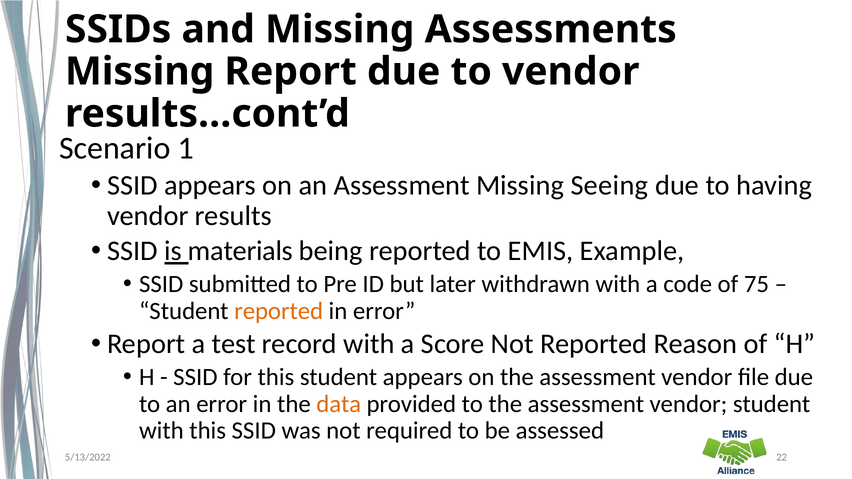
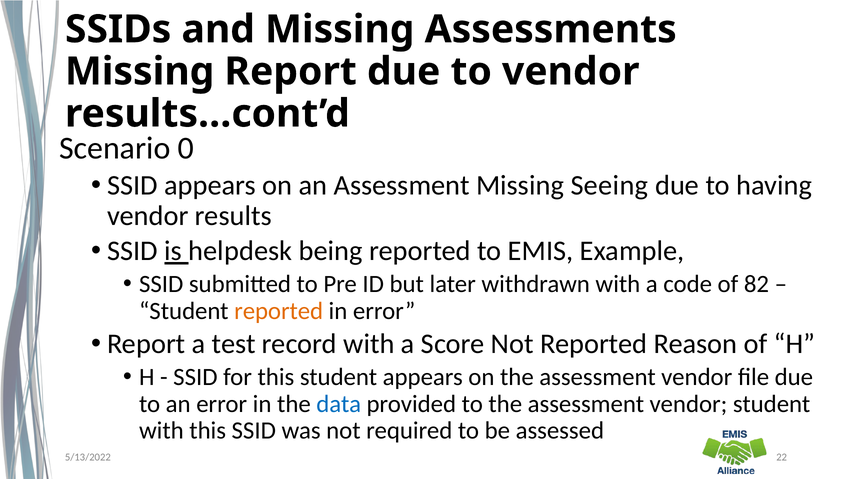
1: 1 -> 0 (186, 148)
materials: materials -> helpdesk (240, 251)
75: 75 -> 82 (756, 284)
data colour: orange -> blue (339, 404)
